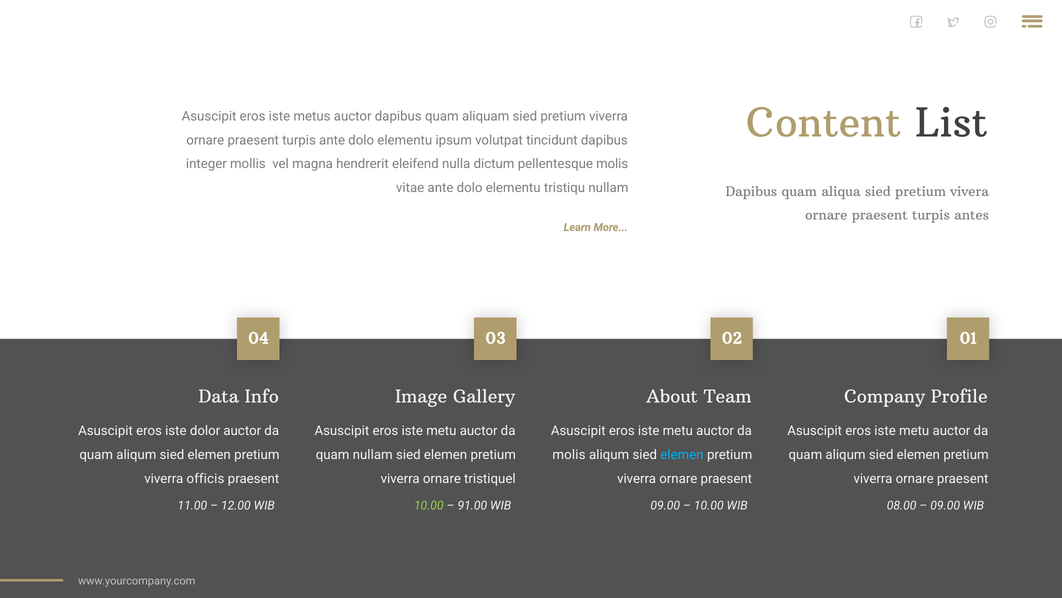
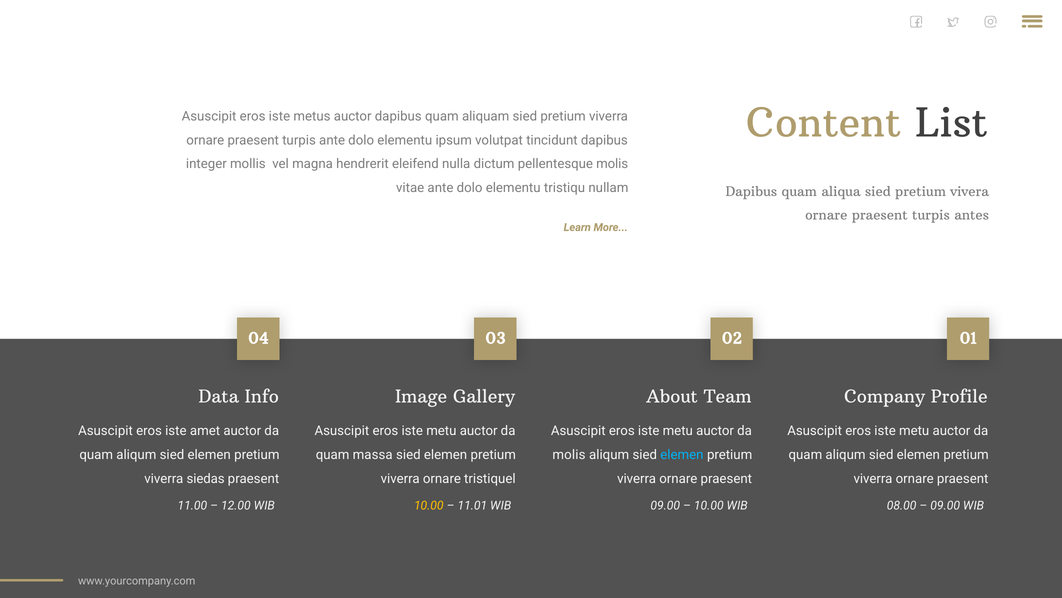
dolor: dolor -> amet (205, 430)
quam nullam: nullam -> massa (373, 454)
officis: officis -> siedas (206, 478)
10.00 colour: light green -> yellow (429, 505)
91.00: 91.00 -> 11.01 (472, 505)
